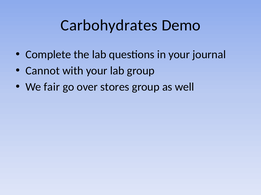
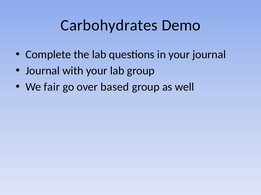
Cannot: Cannot -> Journal (43, 71)
stores: stores -> based (115, 87)
